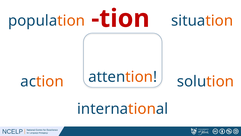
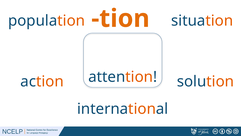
tion colour: red -> orange (120, 19)
